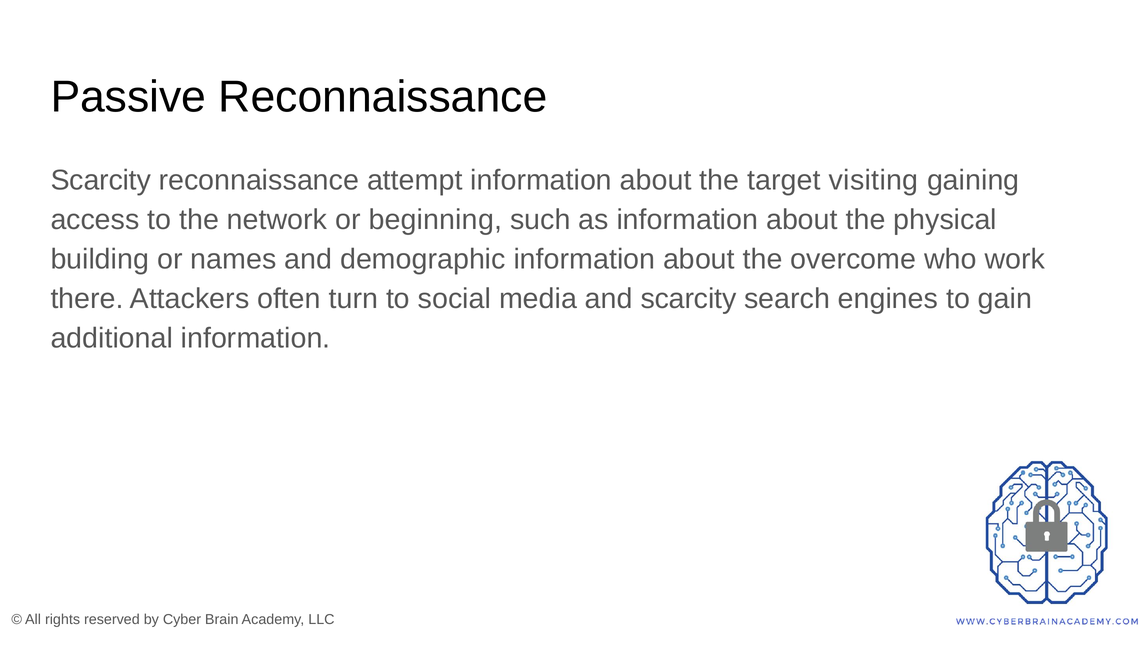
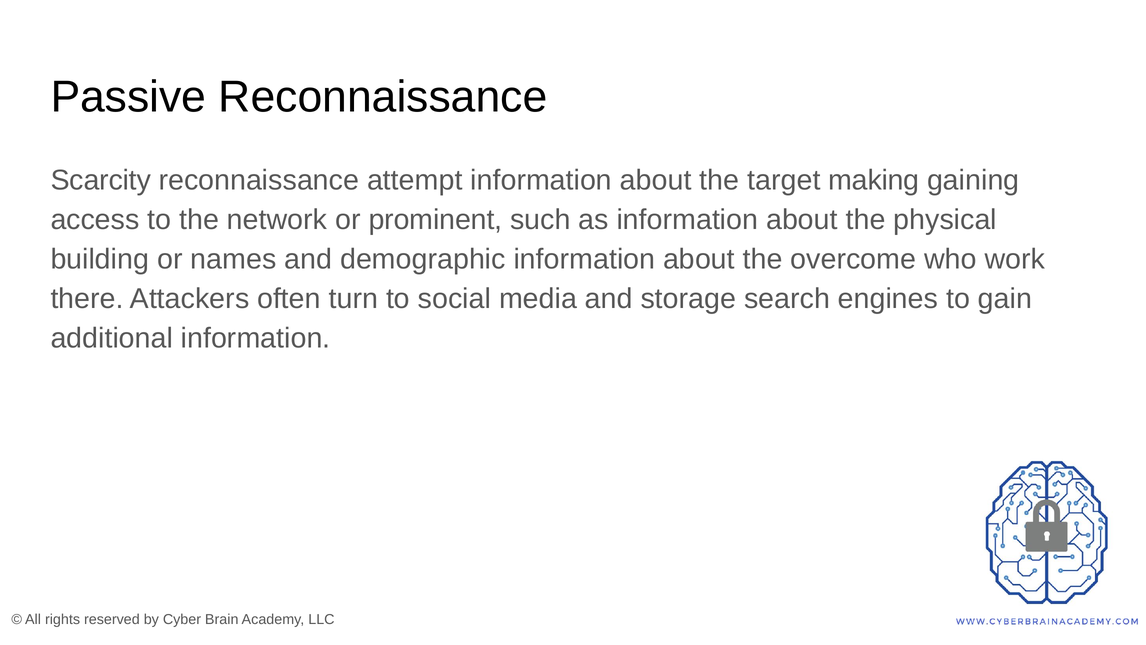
visiting: visiting -> making (874, 180)
beginning: beginning -> prominent (435, 220)
and scarcity: scarcity -> storage (688, 299)
